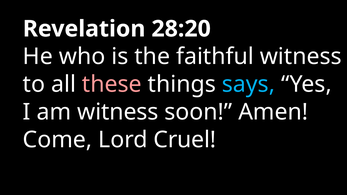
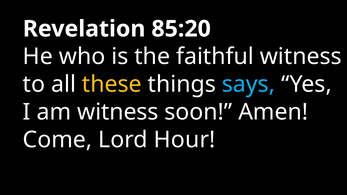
28:20: 28:20 -> 85:20 (181, 29)
these colour: pink -> yellow (112, 84)
Cruel: Cruel -> Hour (185, 140)
